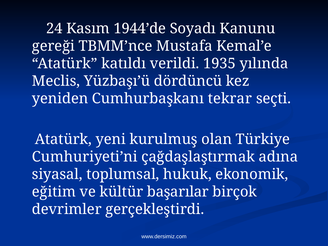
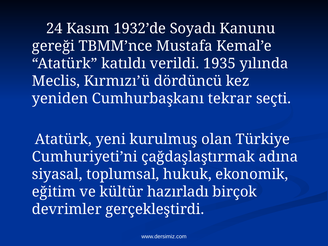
1944’de: 1944’de -> 1932’de (140, 28)
Yüzbaşı’ü: Yüzbaşı’ü -> Kırmızı’ü (117, 81)
başarılar: başarılar -> hazırladı (178, 192)
